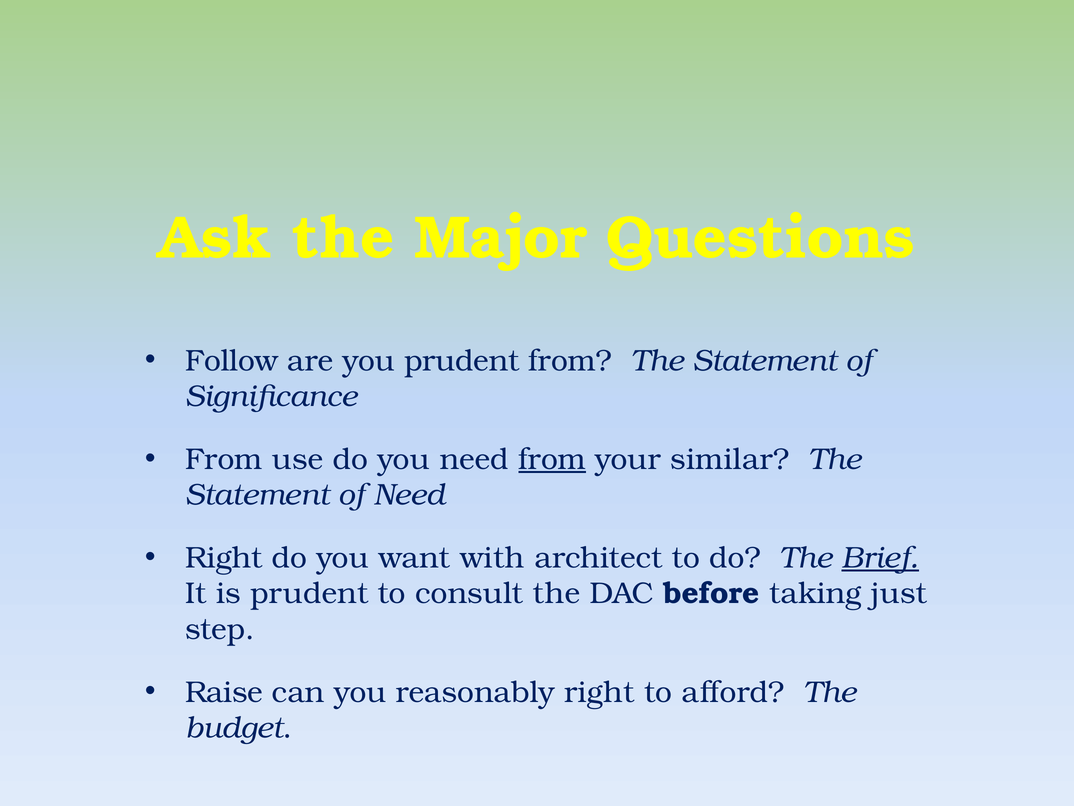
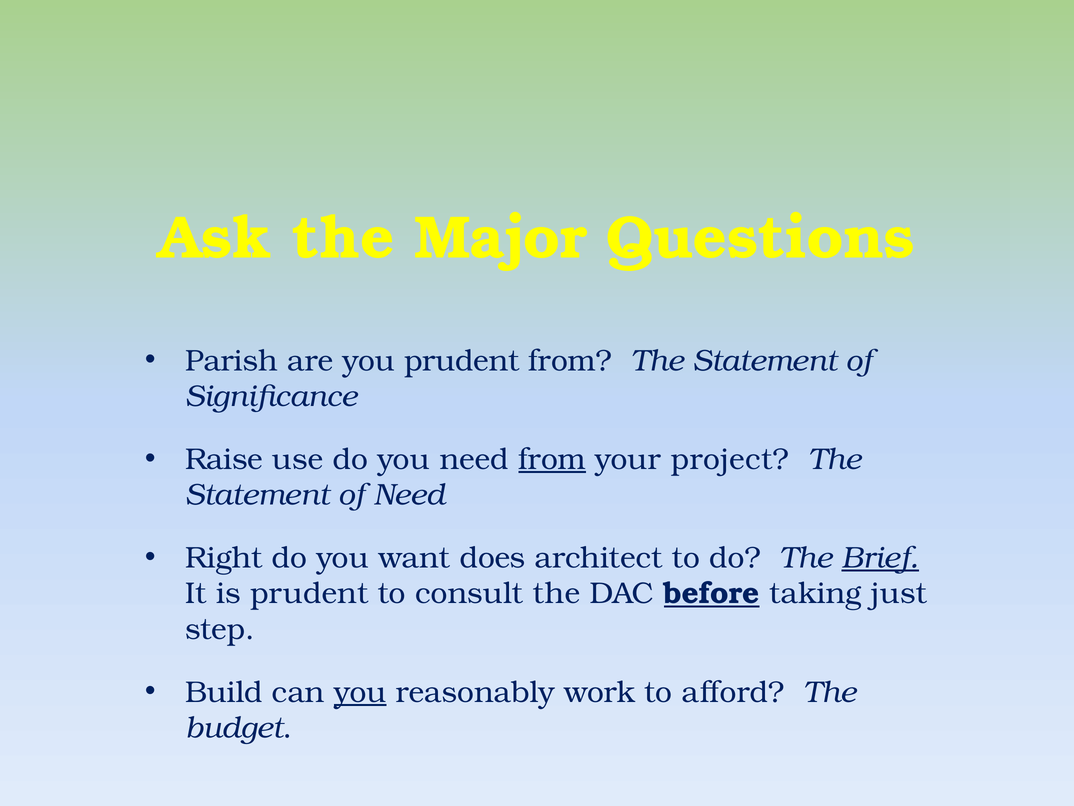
Follow: Follow -> Parish (232, 360)
From: From -> Raise (224, 459)
similar: similar -> project (730, 459)
with: with -> does (493, 557)
before underline: none -> present (712, 593)
Raise: Raise -> Build (224, 692)
you underline: none -> present (360, 692)
reasonably right: right -> work (600, 692)
